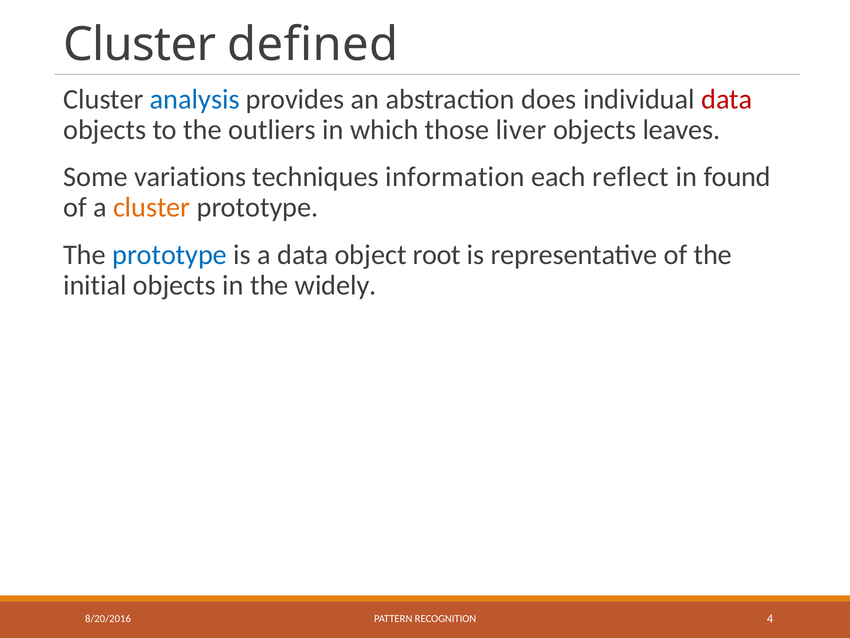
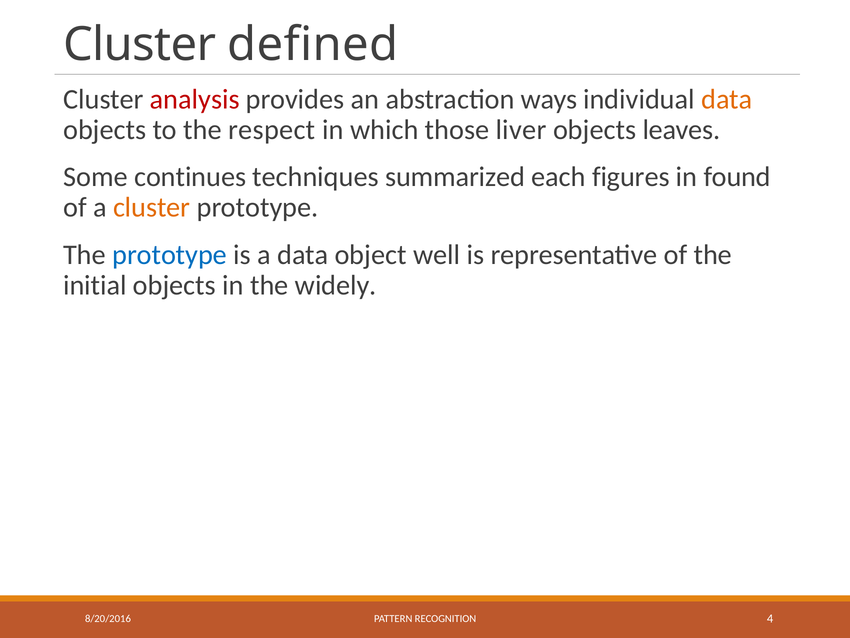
analysis colour: blue -> red (195, 99)
does: does -> ways (549, 99)
data colour: red -> orange (727, 99)
outliers: outliers -> respect (272, 130)
variations: variations -> continues (190, 177)
information: information -> summarized (455, 177)
reflect: reflect -> figures (631, 177)
root: root -> well (437, 254)
